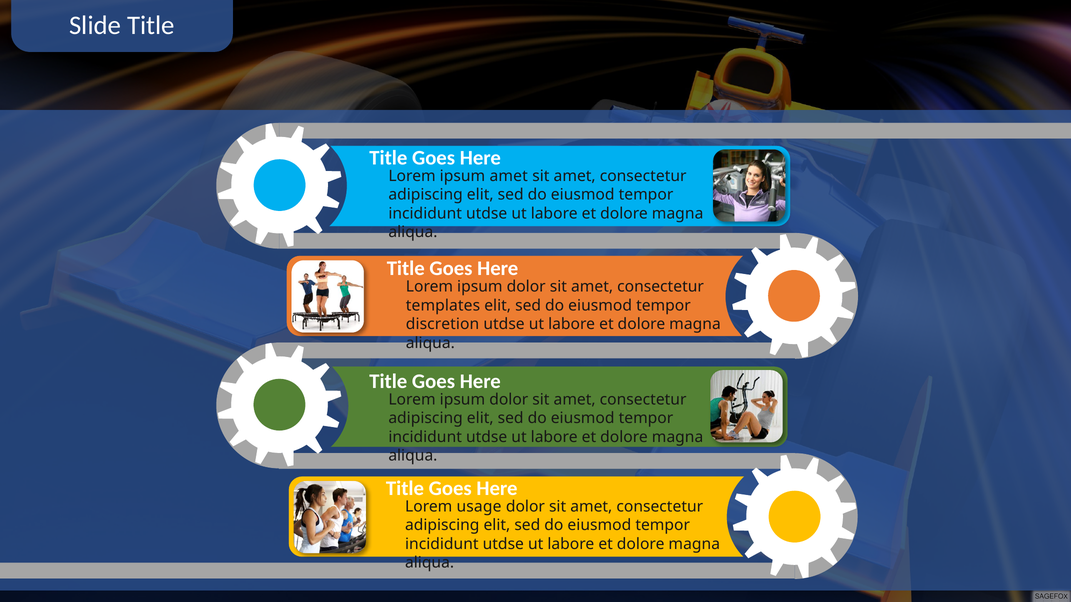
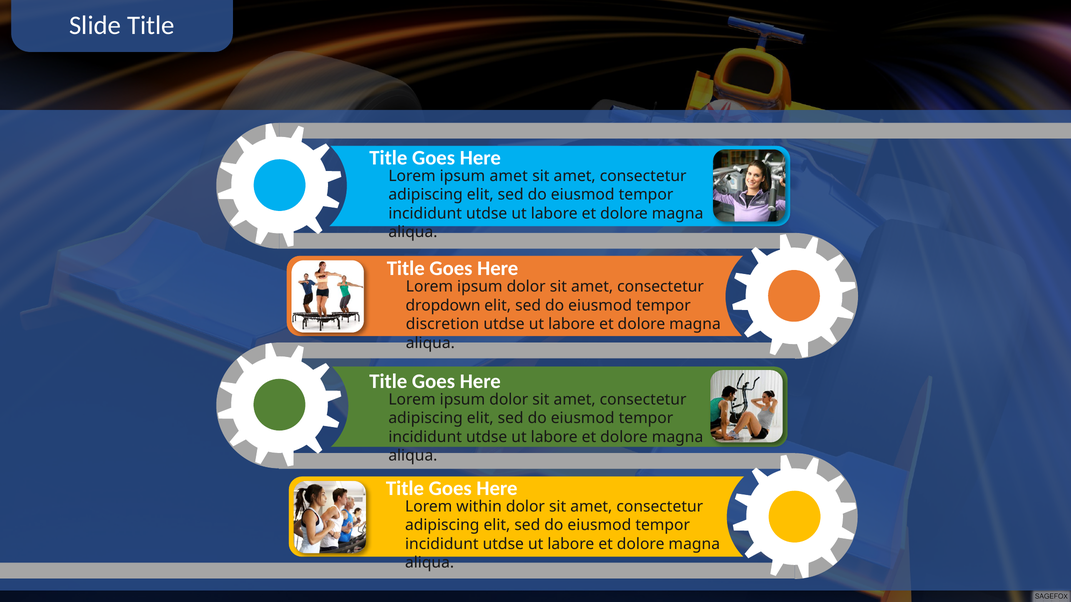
templates: templates -> dropdown (443, 306)
usage: usage -> within (479, 507)
